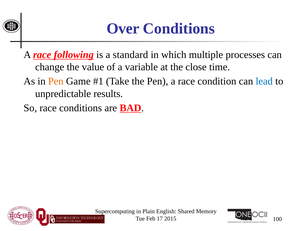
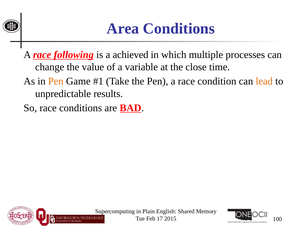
Over: Over -> Area (123, 29)
standard: standard -> achieved (131, 55)
lead colour: blue -> orange (264, 81)
